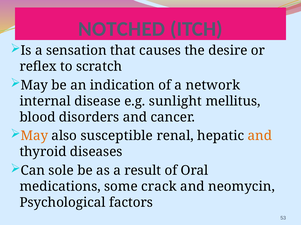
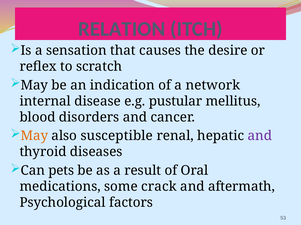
NOTCHED: NOTCHED -> RELATION (122, 29)
sunlight: sunlight -> pustular (175, 101)
and colour: orange -> purple (260, 136)
sole: sole -> pets (61, 171)
neomycin: neomycin -> aftermath (242, 187)
